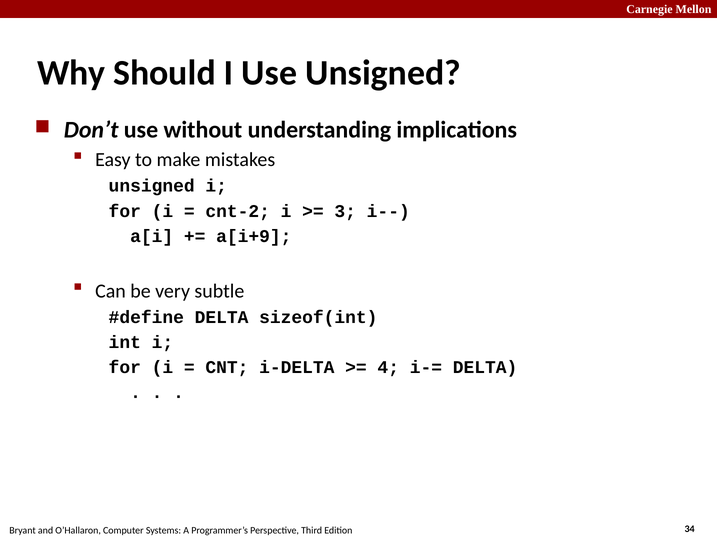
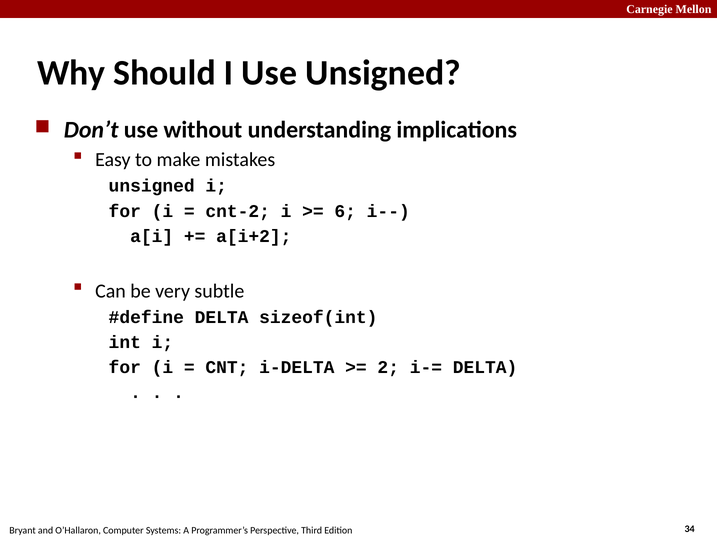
3: 3 -> 6 (345, 211)
a[i+9: a[i+9 -> a[i+2 (254, 236)
4: 4 -> 2 (388, 367)
